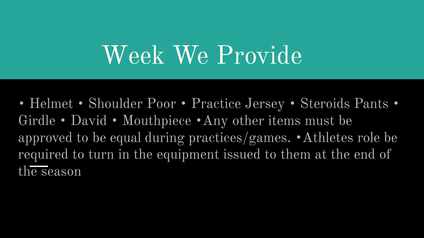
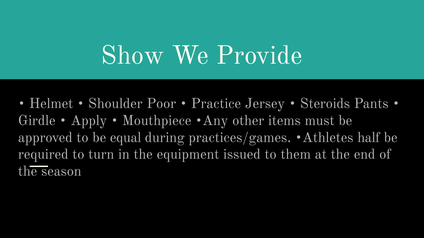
Week: Week -> Show (133, 55)
David: David -> Apply (89, 121)
role: role -> half (369, 138)
